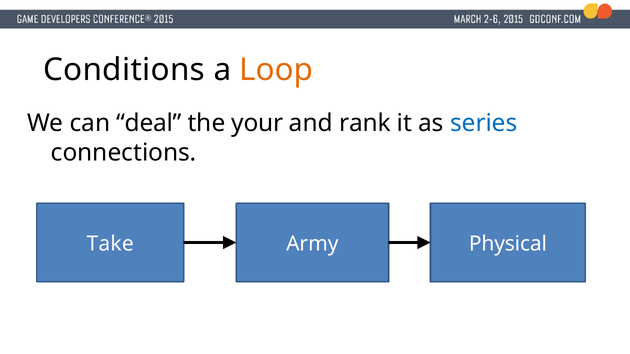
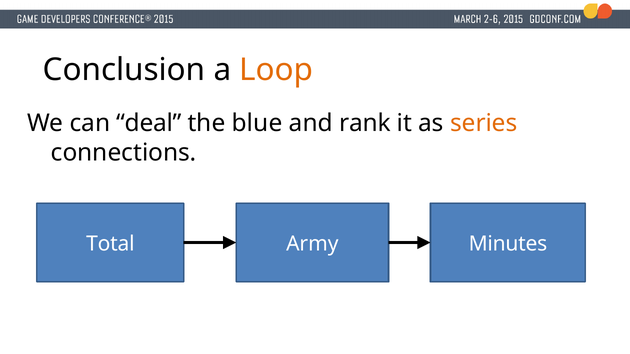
Conditions: Conditions -> Conclusion (124, 70)
your: your -> blue (257, 123)
series colour: blue -> orange (484, 123)
Take: Take -> Total (110, 244)
Physical: Physical -> Minutes (508, 244)
